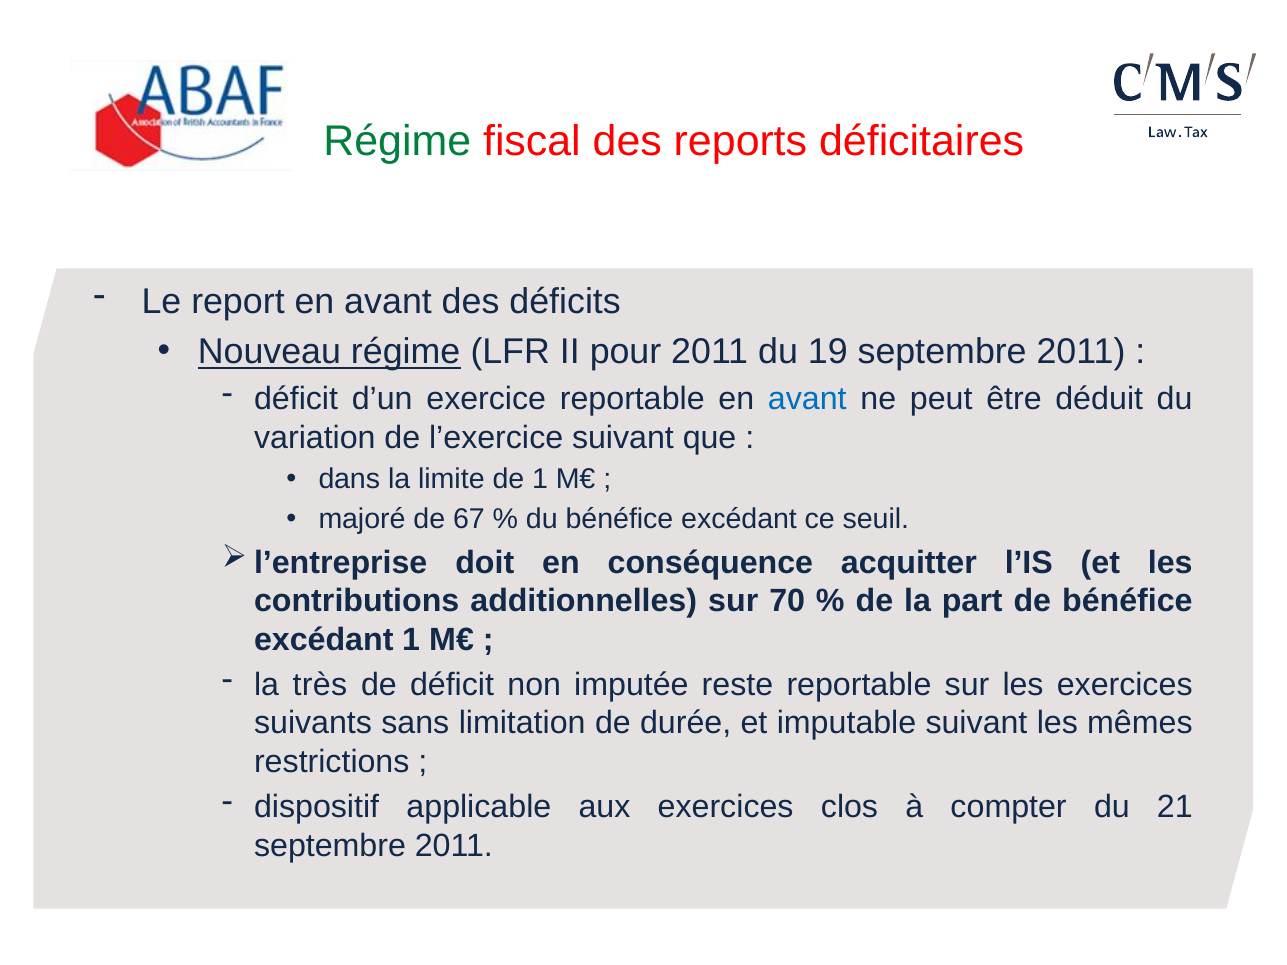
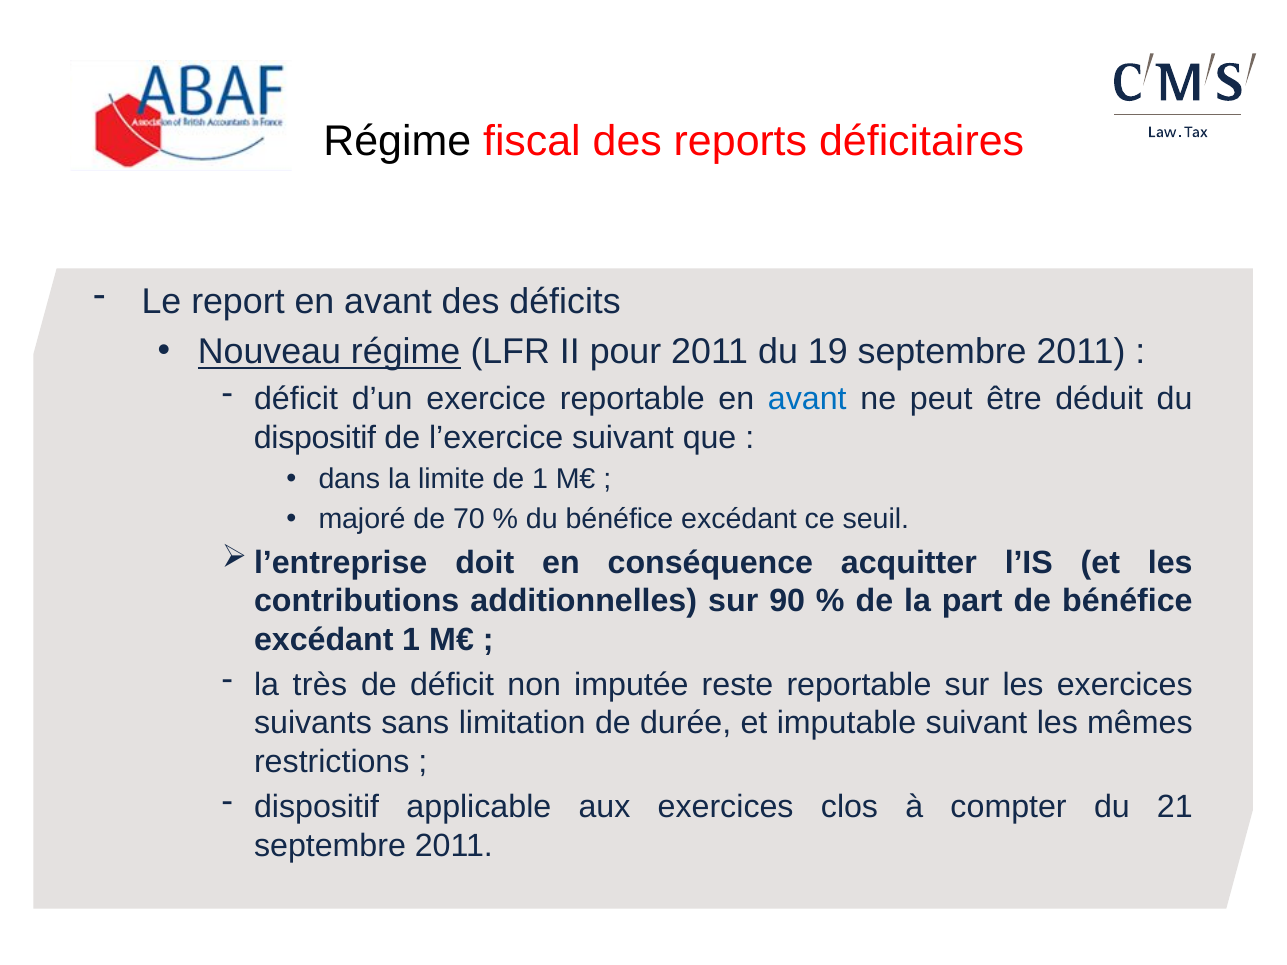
Régime colour: green -> black (397, 142)
variation: variation -> dispositif (315, 438)
67: 67 -> 70 (469, 519)
70: 70 -> 90 (787, 601)
